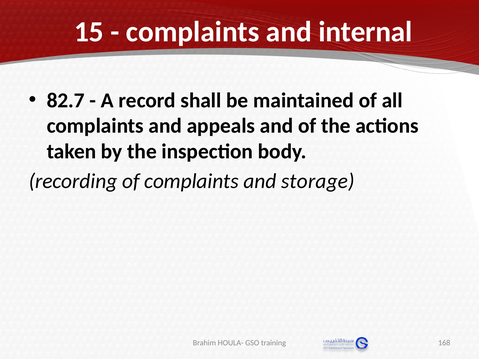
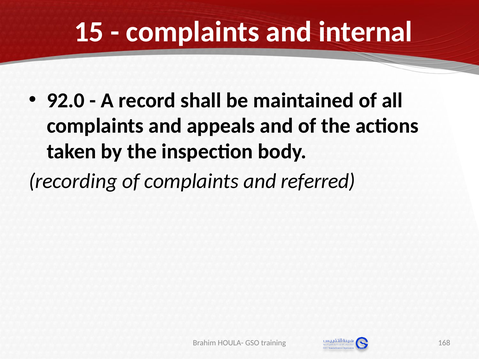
82.7: 82.7 -> 92.0 (66, 100)
storage: storage -> referred (318, 181)
